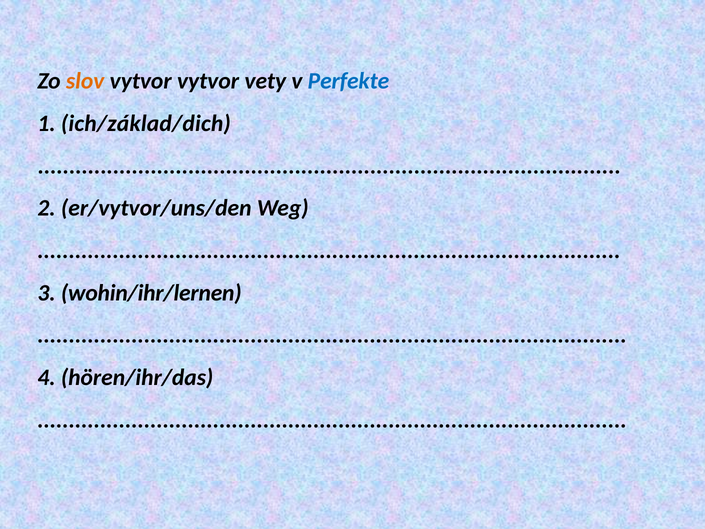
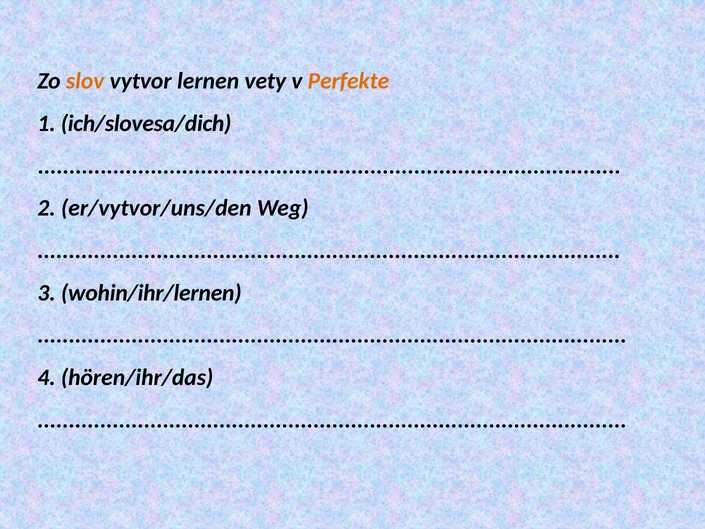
vytvor vytvor: vytvor -> lernen (208, 81)
Perfekte colour: blue -> orange (348, 81)
ich/základ/dich: ich/základ/dich -> ich/slovesa/dich (146, 123)
